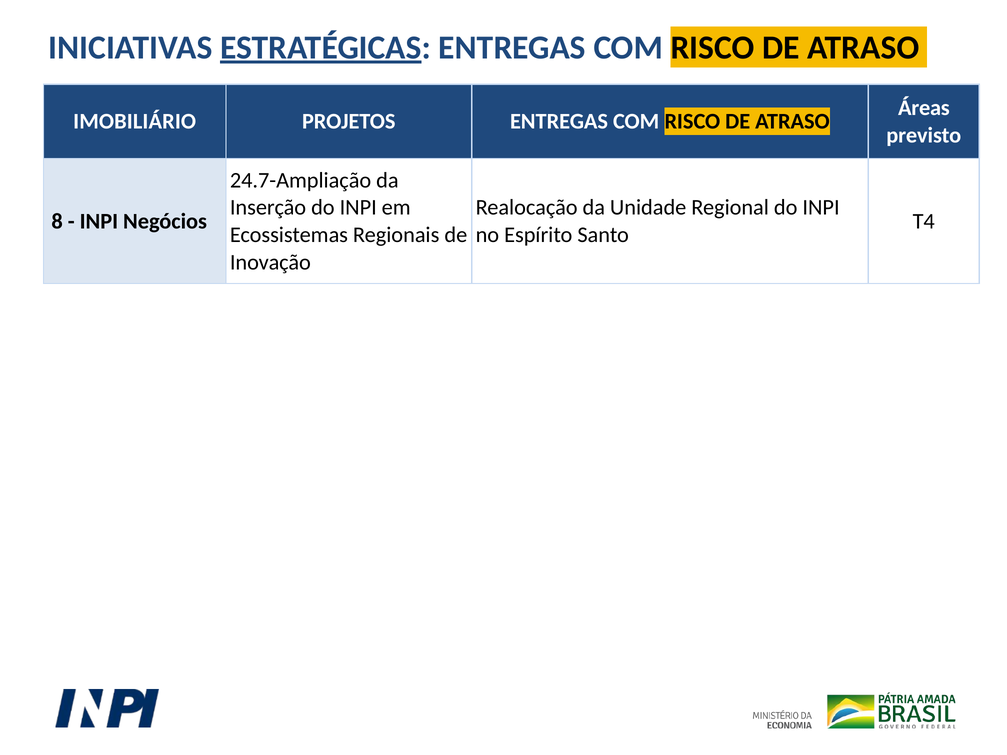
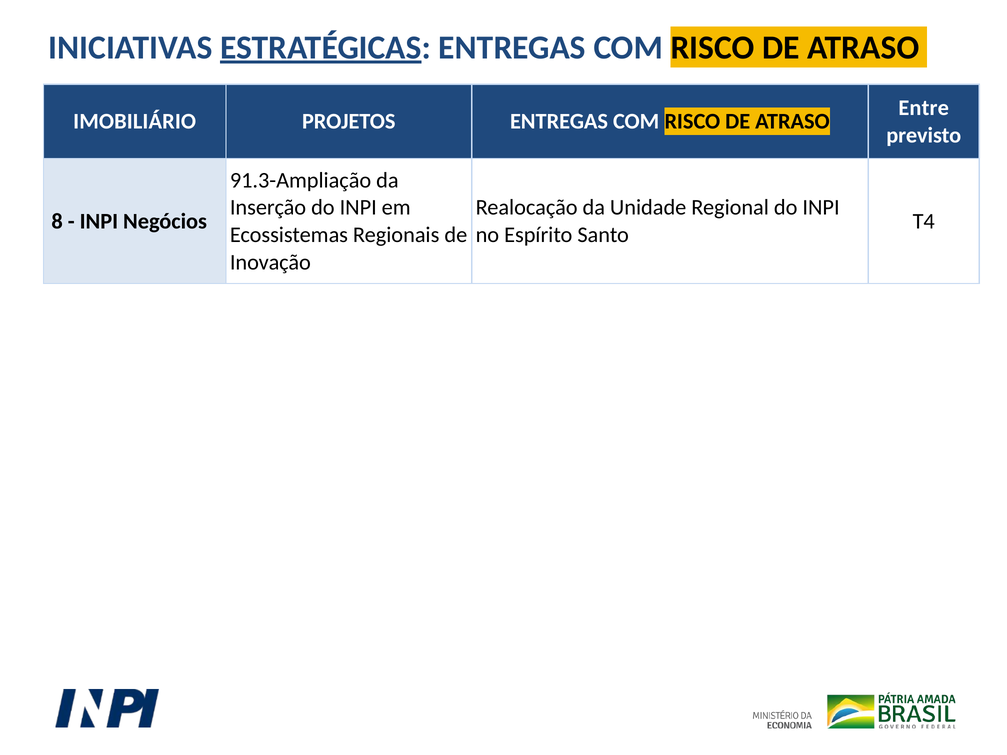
Áreas: Áreas -> Entre (924, 108)
24.7-Ampliação: 24.7-Ampliação -> 91.3-Ampliação (301, 180)
